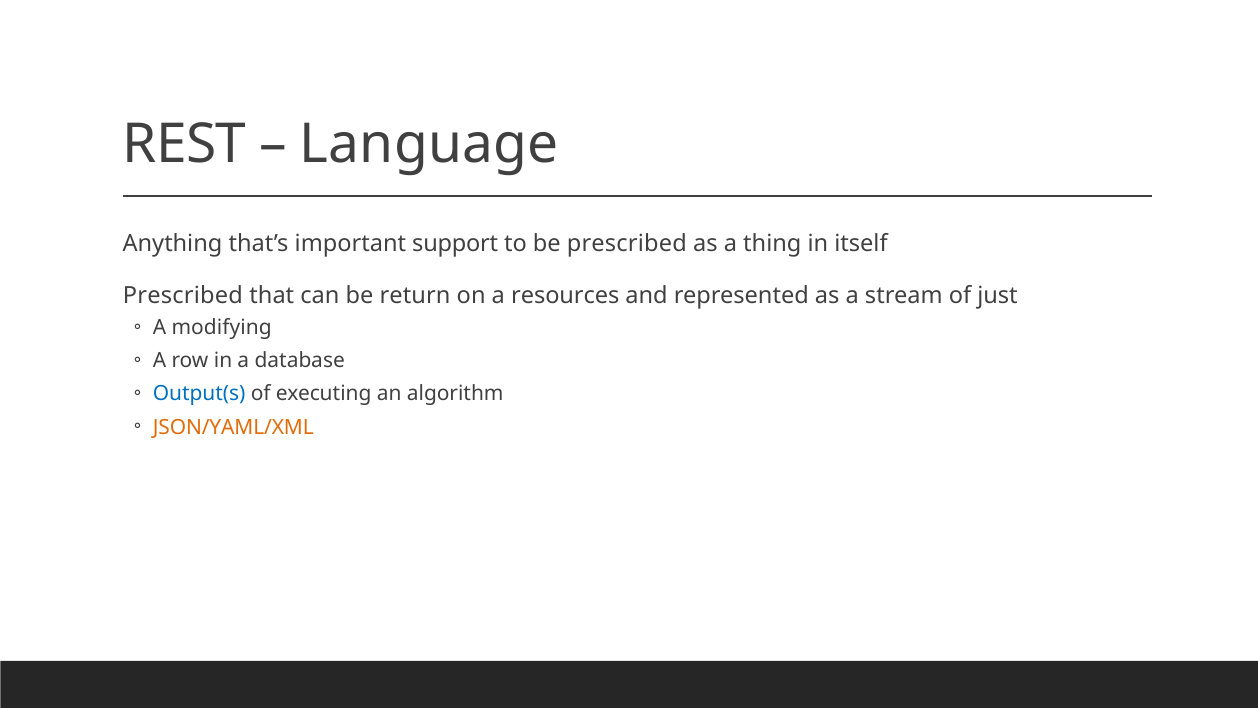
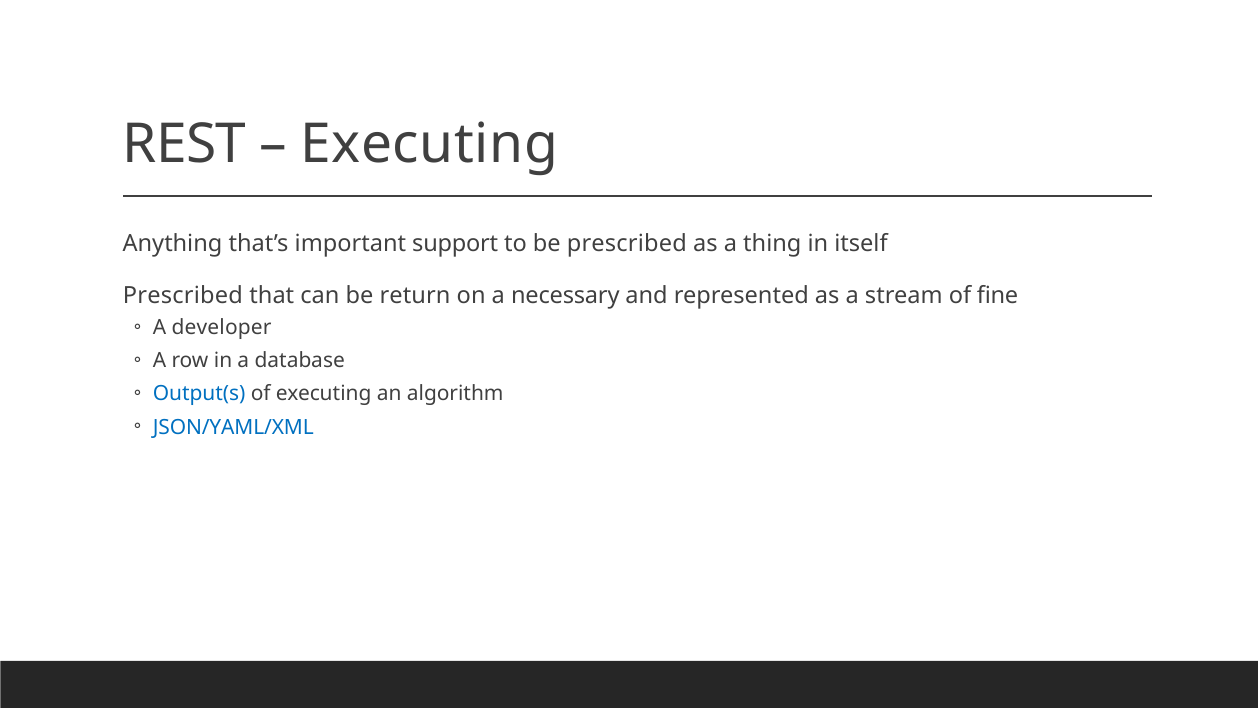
Language: Language -> Executing (429, 144)
resources: resources -> necessary (565, 296)
just: just -> fine (998, 296)
modifying: modifying -> developer (222, 328)
JSON/YAML/XML colour: orange -> blue (233, 427)
